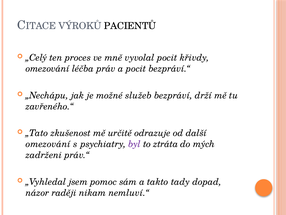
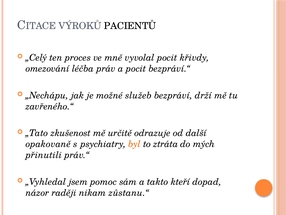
omezování: omezování -> opakovaně (48, 144)
byl colour: purple -> orange (135, 144)
zadrženi: zadrženi -> přinutili (44, 155)
tady: tady -> kteří (181, 181)
nemluví.“: nemluví.“ -> zůstanu.“ (129, 192)
